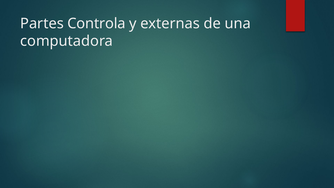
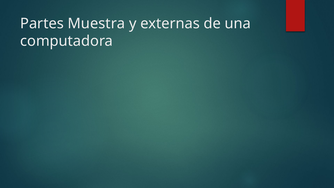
Controla: Controla -> Muestra (96, 23)
